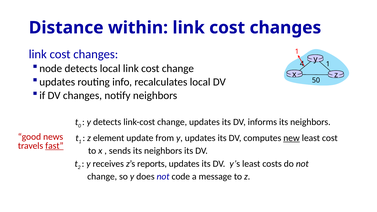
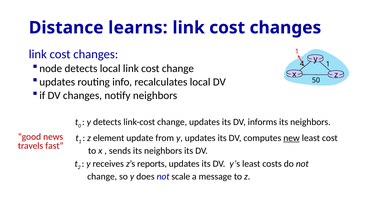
within: within -> learns (138, 28)
fast underline: present -> none (54, 146)
code: code -> scale (181, 177)
